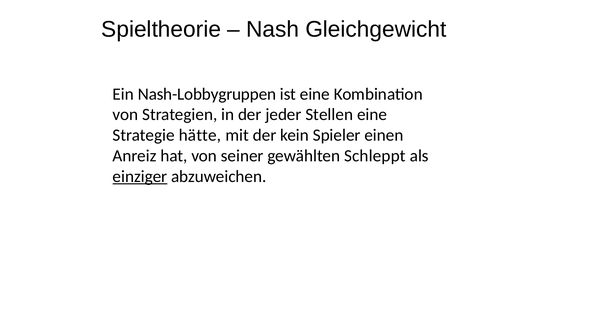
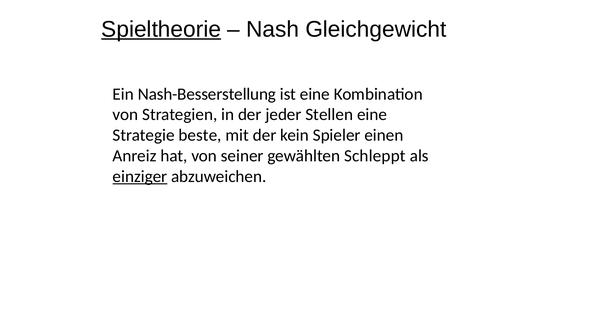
Spieltheorie underline: none -> present (161, 29)
Nash-Lobbygruppen: Nash-Lobbygruppen -> Nash-Besserstellung (207, 94)
hätte: hätte -> beste (200, 135)
